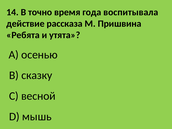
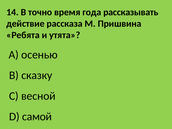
воспитывала: воспитывала -> рассказывать (131, 12)
мышь: мышь -> самой (37, 117)
